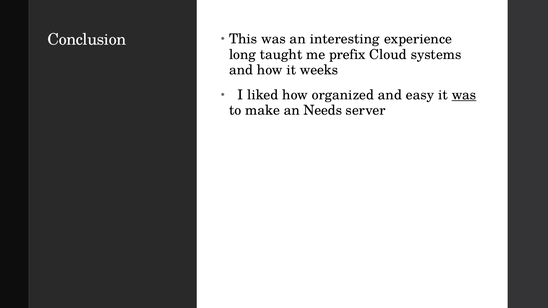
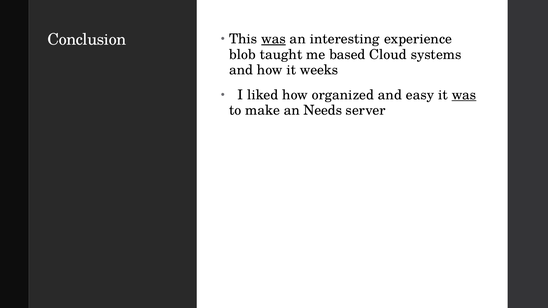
was underline: none -> present (274, 39)
long: long -> blob (242, 55)
prefix: prefix -> based (347, 55)
